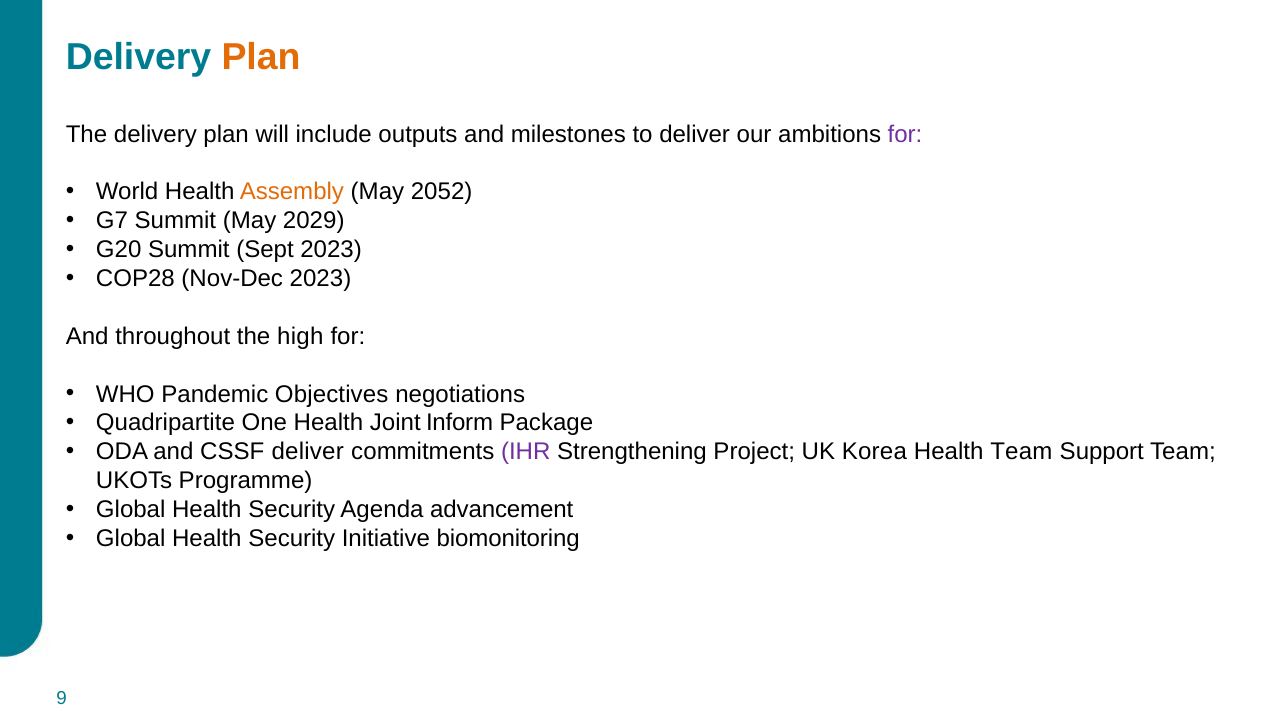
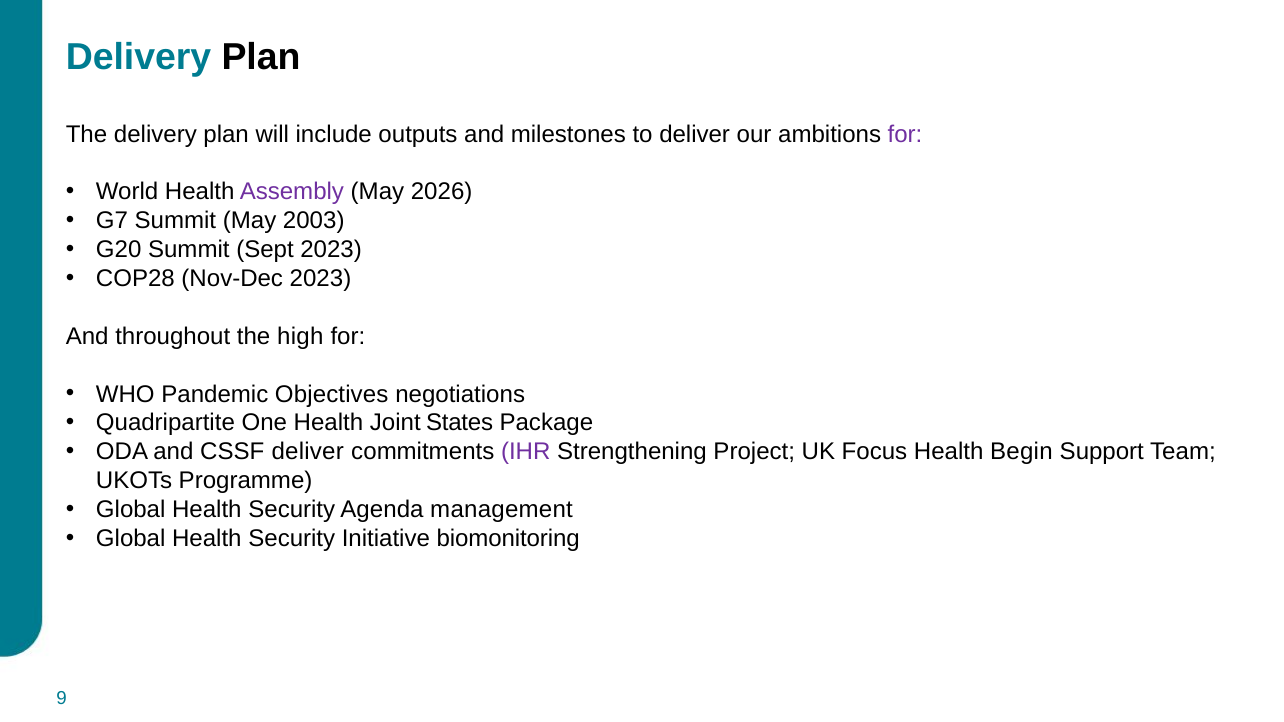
Plan colour: orange -> black (261, 57)
Assembly colour: orange -> purple (292, 192)
2052: 2052 -> 2026 (442, 192)
2029: 2029 -> 2003 (314, 221)
Inform: Inform -> States (460, 423)
Korea: Korea -> Focus (874, 452)
Health Team: Team -> Begin (1021, 452)
advancement: advancement -> management (502, 510)
